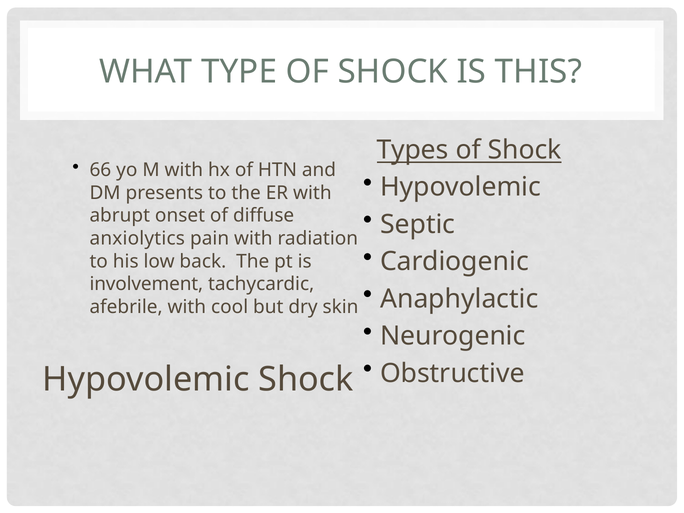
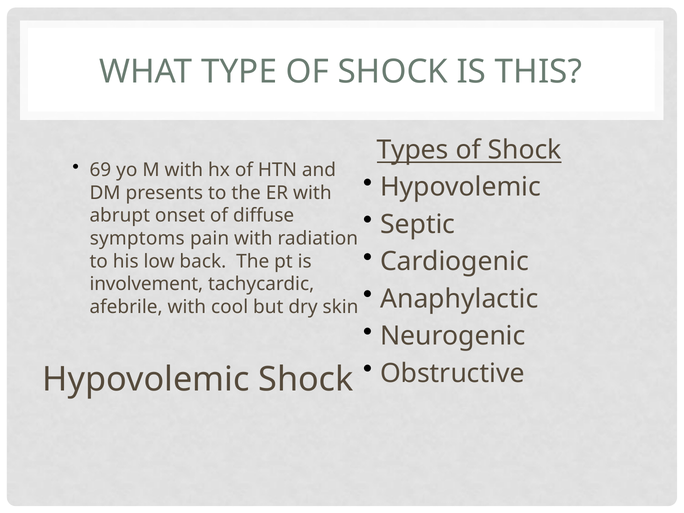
66: 66 -> 69 (100, 170)
anxiolytics: anxiolytics -> symptoms (137, 238)
